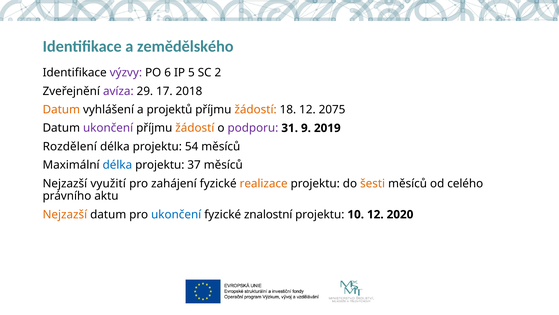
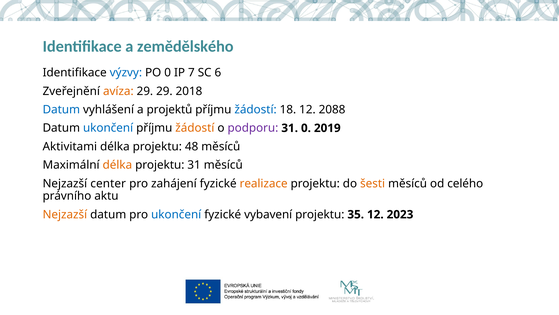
výzvy colour: purple -> blue (126, 73)
PO 6: 6 -> 0 (168, 73)
5: 5 -> 7 (191, 73)
2: 2 -> 6 (218, 73)
avíza colour: purple -> orange (118, 91)
29 17: 17 -> 29 (164, 91)
Datum colour: orange -> blue (61, 109)
žádostí colour: orange -> blue (256, 109)
2075: 2075 -> 2088 (332, 109)
ukončení colour: purple -> blue (108, 128)
31 9: 9 -> 0 (306, 128)
Rozdělení: Rozdělení -> Aktivitami (70, 146)
54: 54 -> 48 (192, 146)
délka colour: blue -> orange (117, 165)
projektu 37: 37 -> 31 (194, 165)
využití: využití -> center (108, 183)
znalostní: znalostní -> vybavení (268, 214)
10: 10 -> 35 (356, 214)
2020: 2020 -> 2023 (400, 214)
